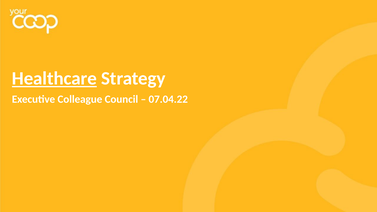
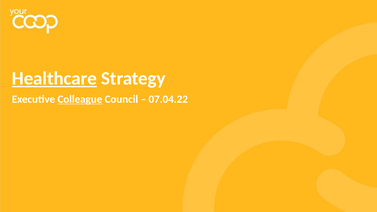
Colleague underline: none -> present (80, 99)
